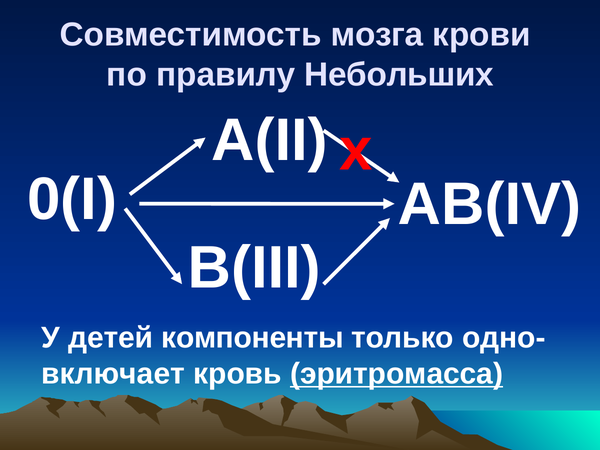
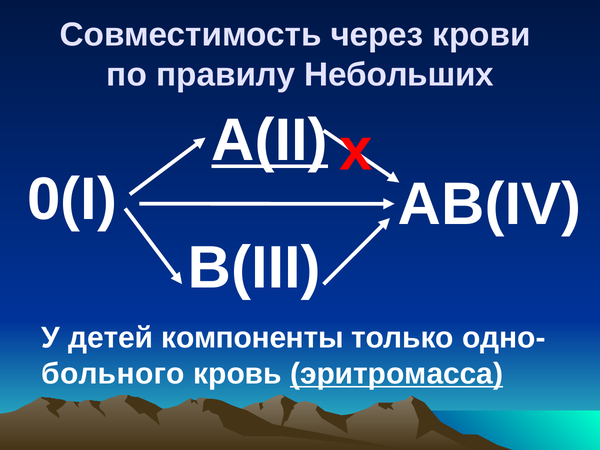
мозга: мозга -> через (377, 35)
A(II underline: none -> present (270, 141)
включает: включает -> больного (113, 374)
